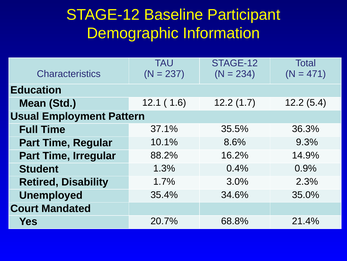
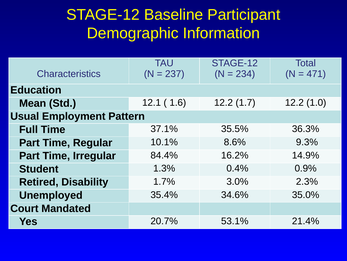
5.4: 5.4 -> 1.0 (316, 102)
88.2%: 88.2% -> 84.4% (164, 155)
68.8%: 68.8% -> 53.1% (235, 220)
